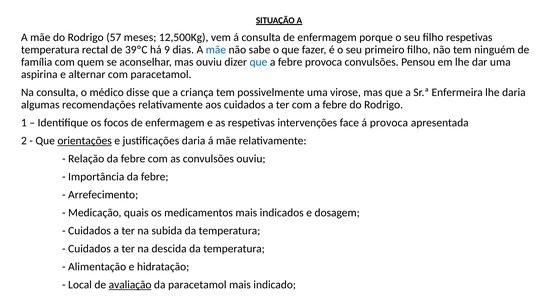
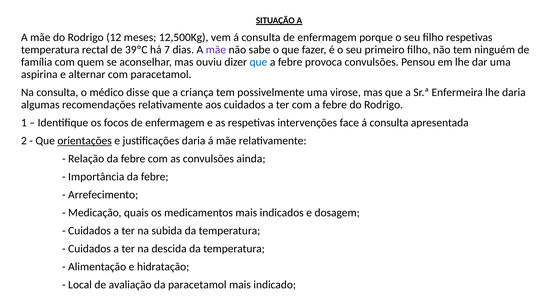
57: 57 -> 12 (114, 37)
9: 9 -> 7 (167, 50)
mãe colour: blue -> purple (216, 50)
face á provoca: provoca -> consulta (389, 123)
convulsões ouviu: ouviu -> ainda (251, 159)
avaliação underline: present -> none (130, 285)
